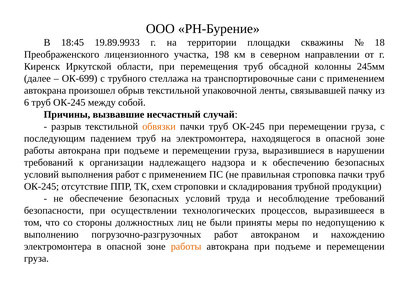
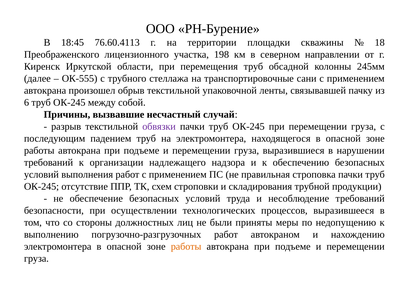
19.89.9933: 19.89.9933 -> 76.60.4113 (117, 42)
ОК-699: ОК-699 -> ОК-555 (80, 78)
обвязки colour: orange -> purple (159, 126)
